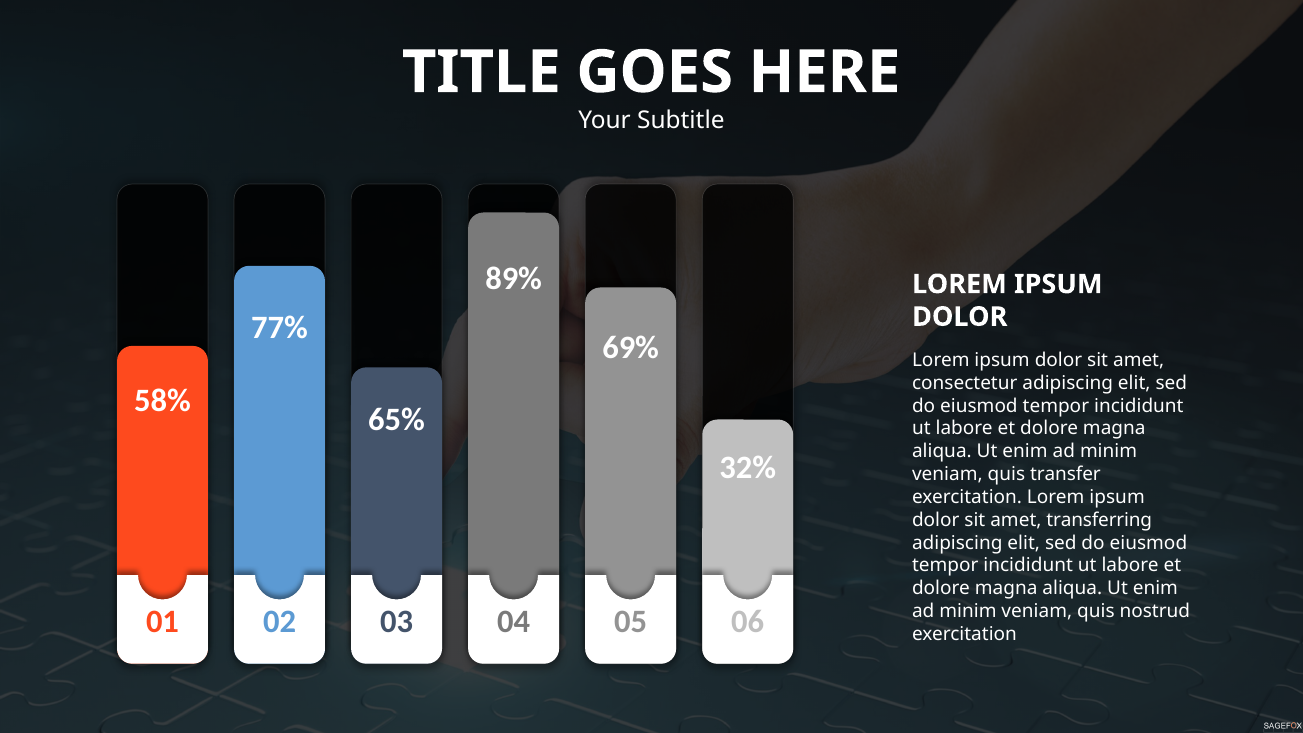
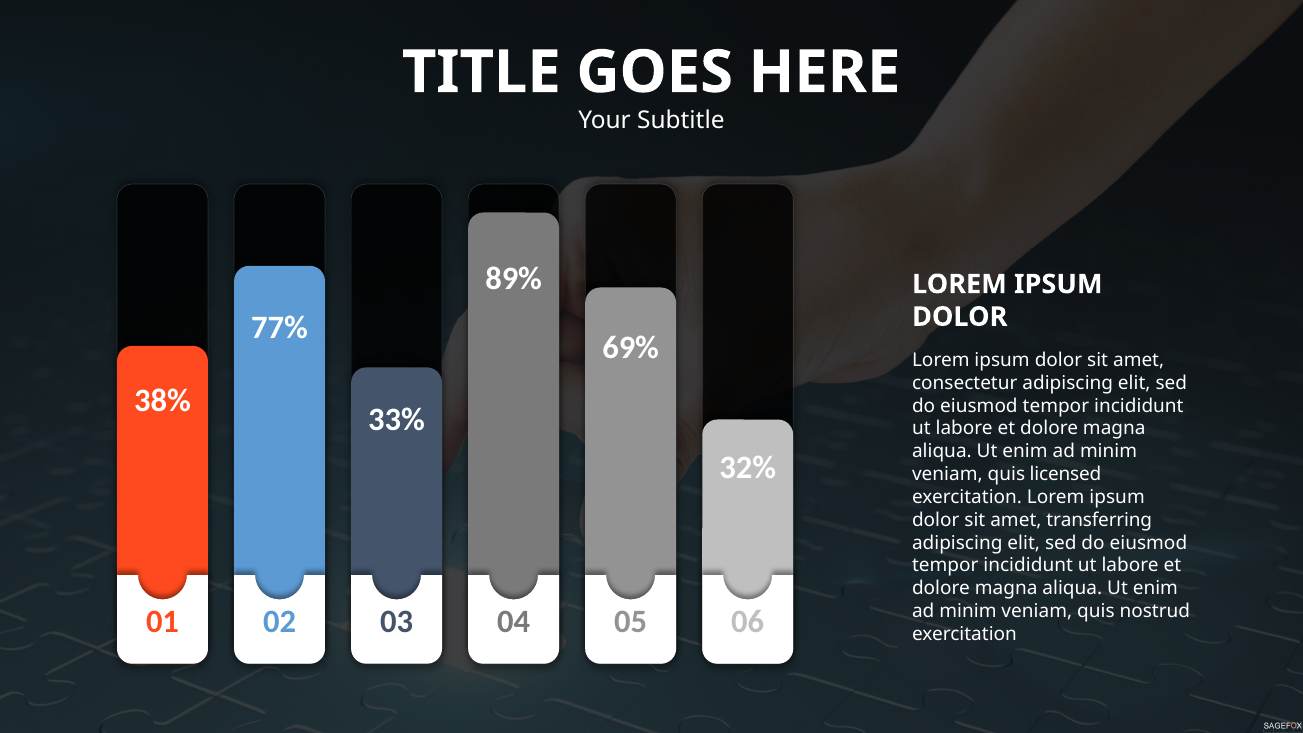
58%: 58% -> 38% (163, 400)
65%: 65% -> 33% (397, 420)
transfer: transfer -> licensed (1065, 474)
